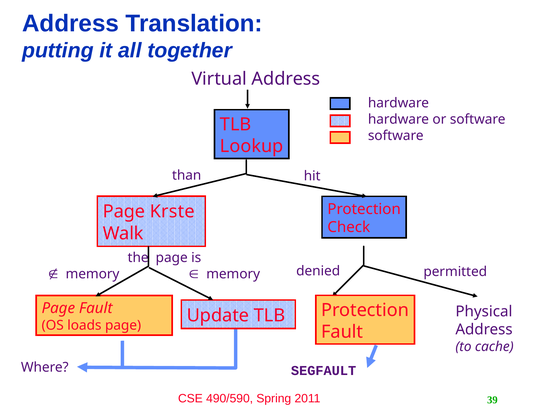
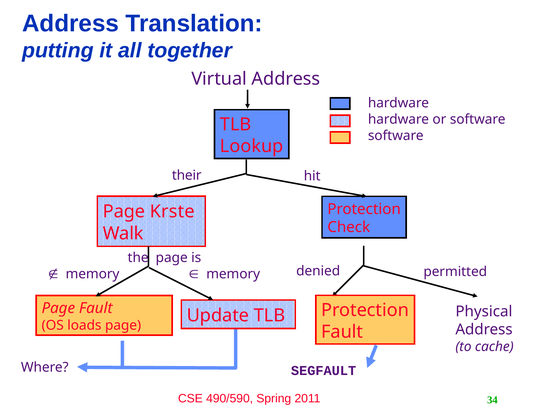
than: than -> their (187, 175)
39: 39 -> 34 (492, 400)
